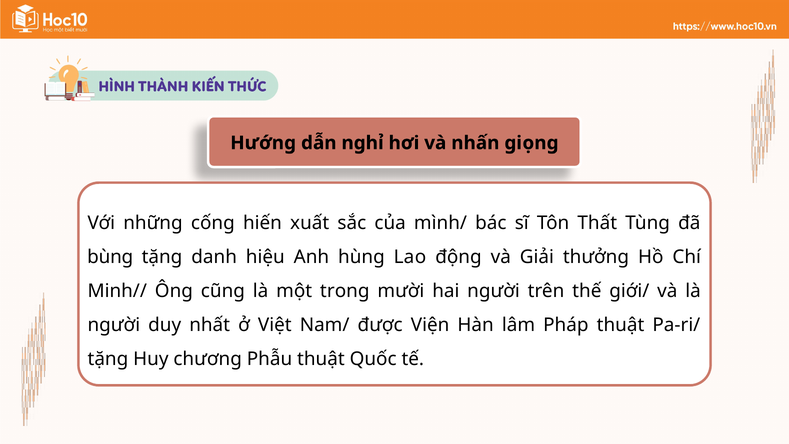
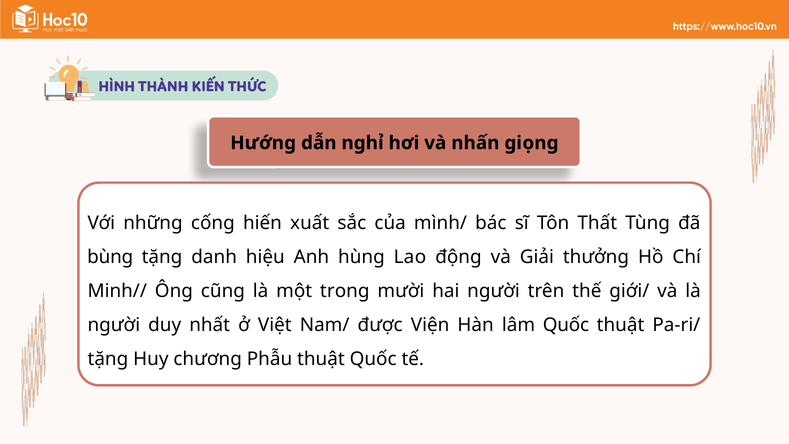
lâm Pháp: Pháp -> Quốc (566, 325)
